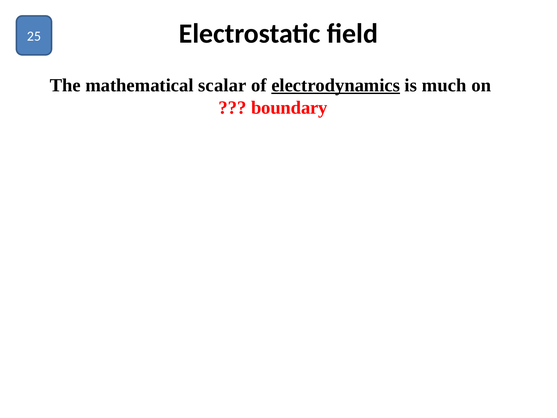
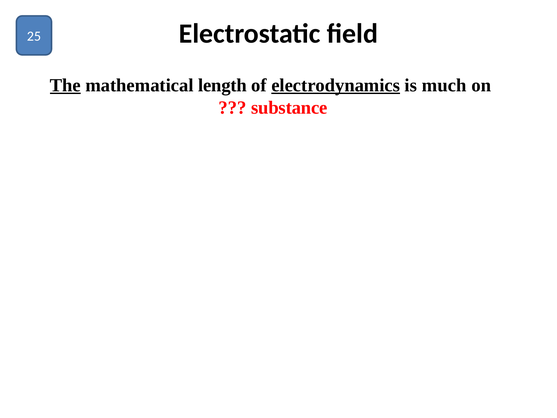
The underline: none -> present (65, 85)
scalar: scalar -> length (223, 85)
boundary: boundary -> substance (289, 108)
